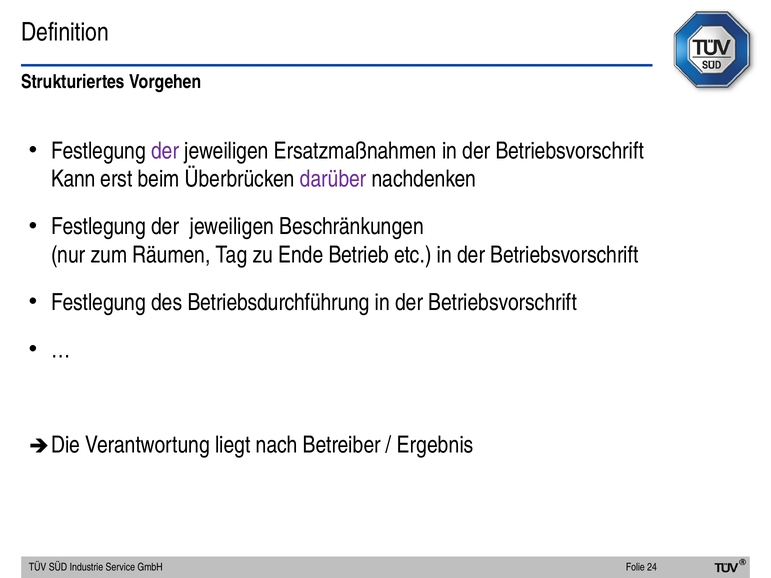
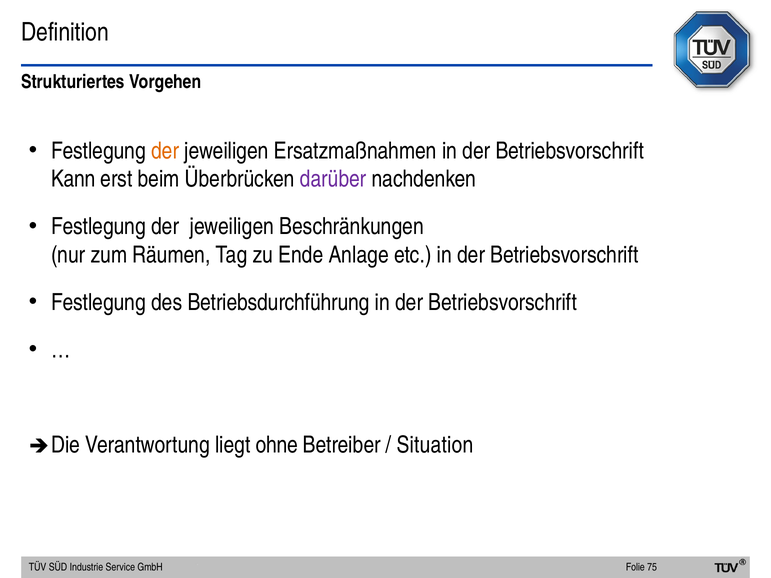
der colour: purple -> orange (165, 151)
Betrieb: Betrieb -> Anlage (359, 255)
nach: nach -> ohne (277, 445)
Ergebnis: Ergebnis -> Situation (435, 445)
24: 24 -> 75 (652, 568)
